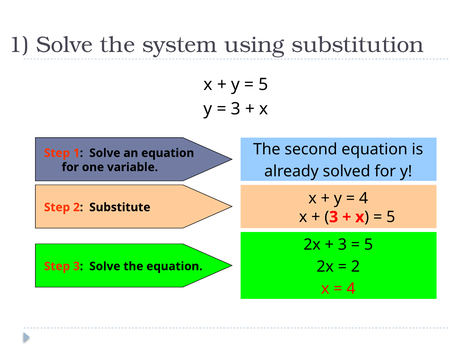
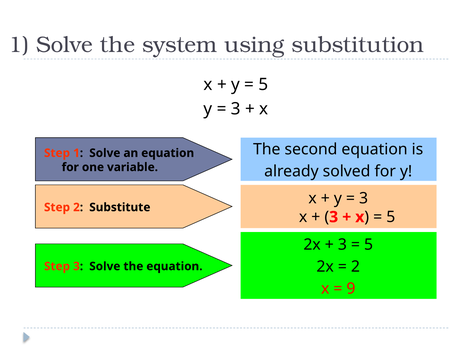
4: 4 -> 3 (364, 198)
4: 4 -> 9 (351, 289)
